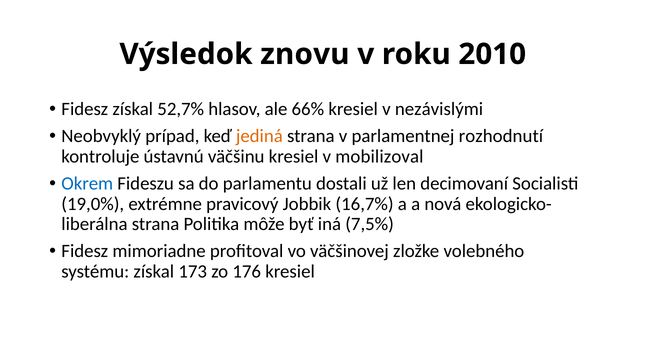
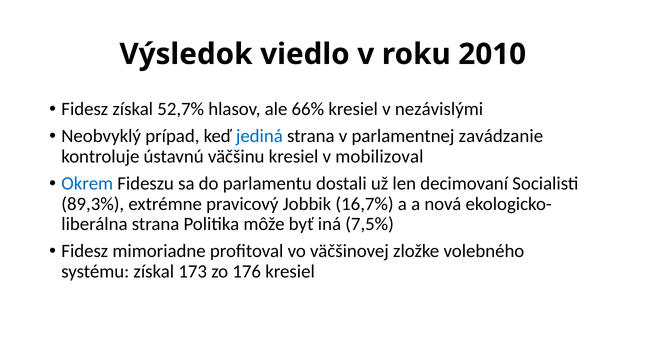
znovu: znovu -> viedlo (305, 54)
jediná colour: orange -> blue (259, 136)
rozhodnutí: rozhodnutí -> zavádzanie (501, 136)
19,0%: 19,0% -> 89,3% (93, 204)
